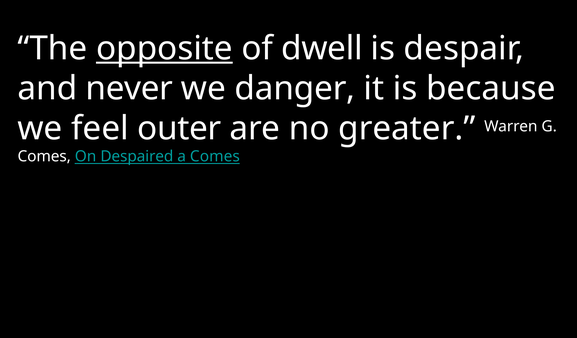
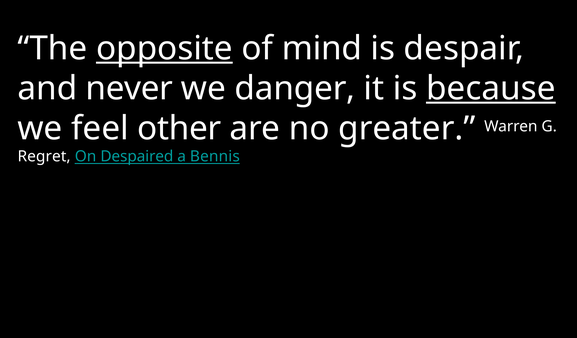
dwell: dwell -> mind (322, 48)
because underline: none -> present (491, 88)
outer: outer -> other (179, 128)
Comes: Comes -> Regret (44, 156)
a Comes: Comes -> Bennis (215, 156)
